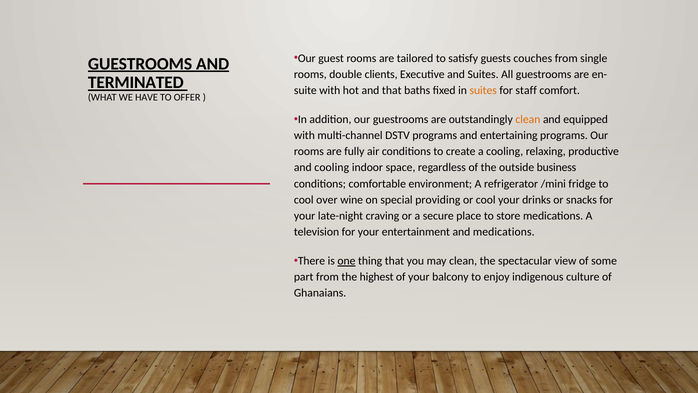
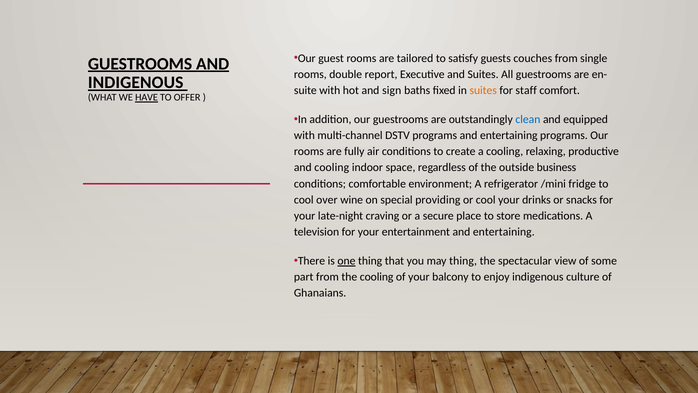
clients: clients -> report (381, 74)
TERMINATED: TERMINATED -> INDIGENOUS (136, 83)
and that: that -> sign (392, 90)
HAVE underline: none -> present (147, 98)
clean colour: orange -> blue (528, 119)
entertainment and medications: medications -> entertaining (504, 232)
may clean: clean -> thing (463, 261)
the highest: highest -> cooling (377, 277)
